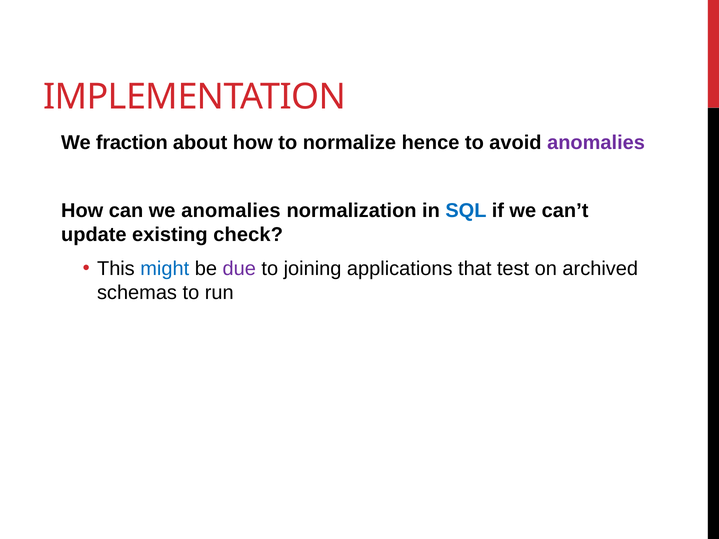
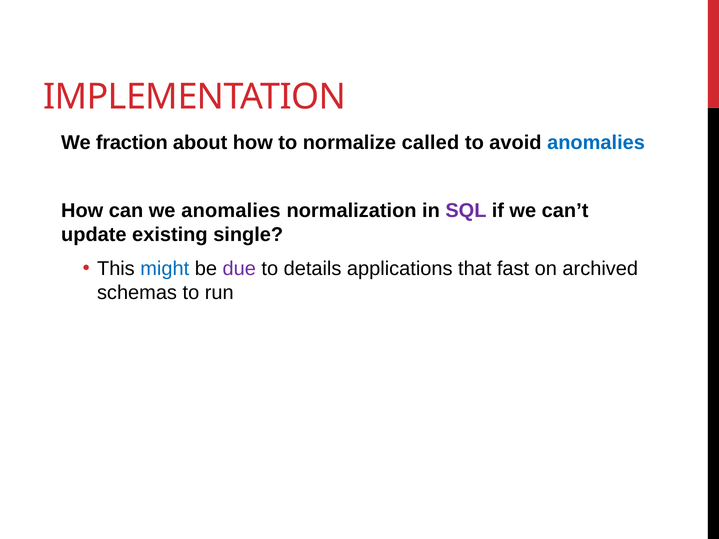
hence: hence -> called (430, 143)
anomalies colour: purple -> blue (596, 143)
SQL colour: blue -> purple (466, 211)
check: check -> single (248, 235)
joining: joining -> details (313, 269)
test: test -> fast (513, 269)
